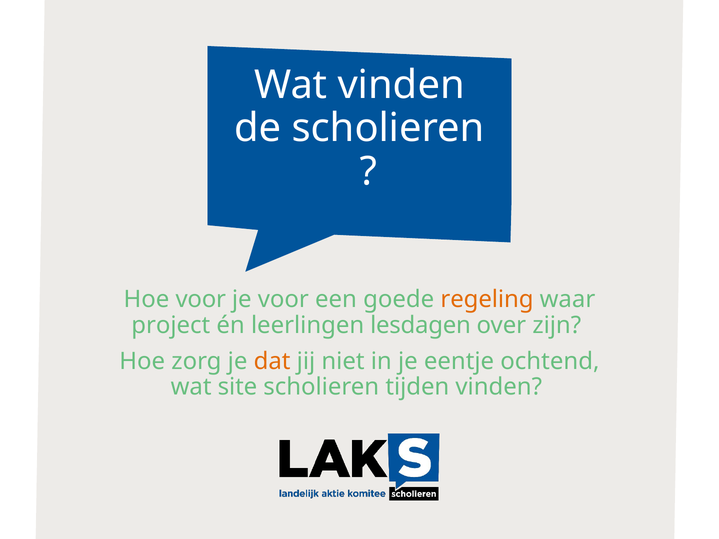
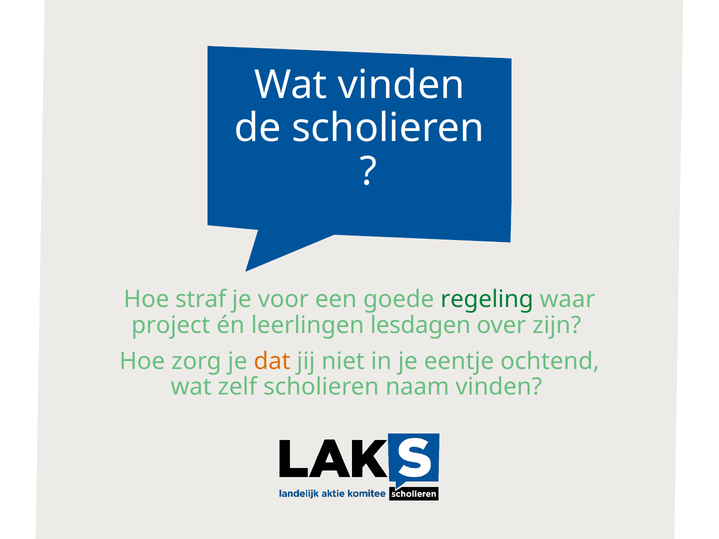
Hoe voor: voor -> straf (201, 300)
regeling colour: orange -> green (487, 300)
site: site -> zelf (237, 387)
tijden: tijden -> naam (417, 387)
